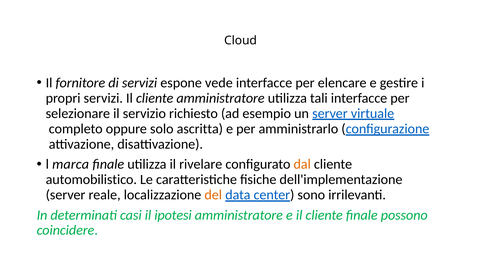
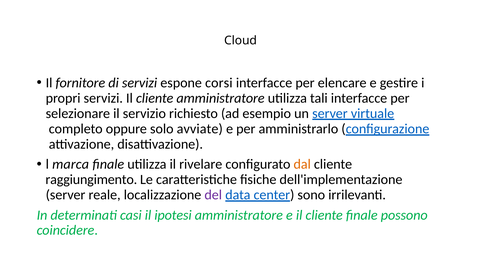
vede: vede -> corsi (219, 83)
ascritta: ascritta -> avviate (200, 129)
automobilistico: automobilistico -> raggiungimento (91, 179)
del colour: orange -> purple (213, 195)
